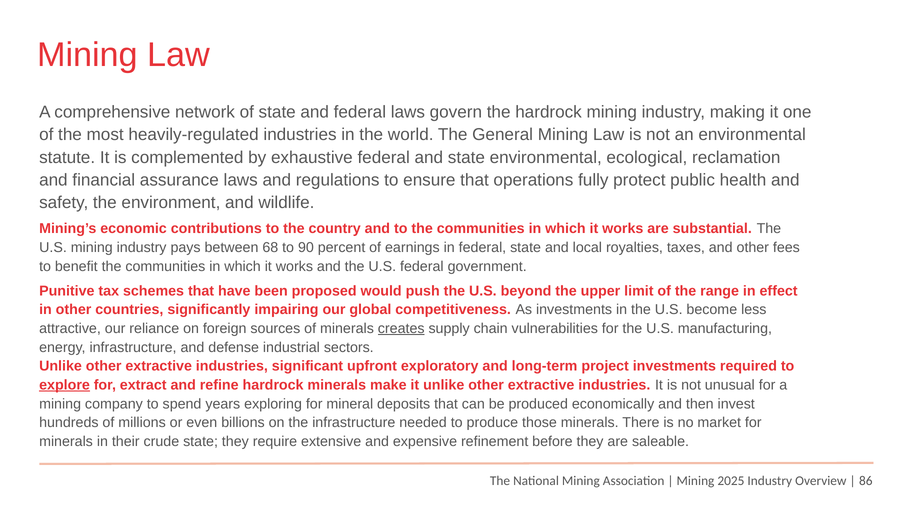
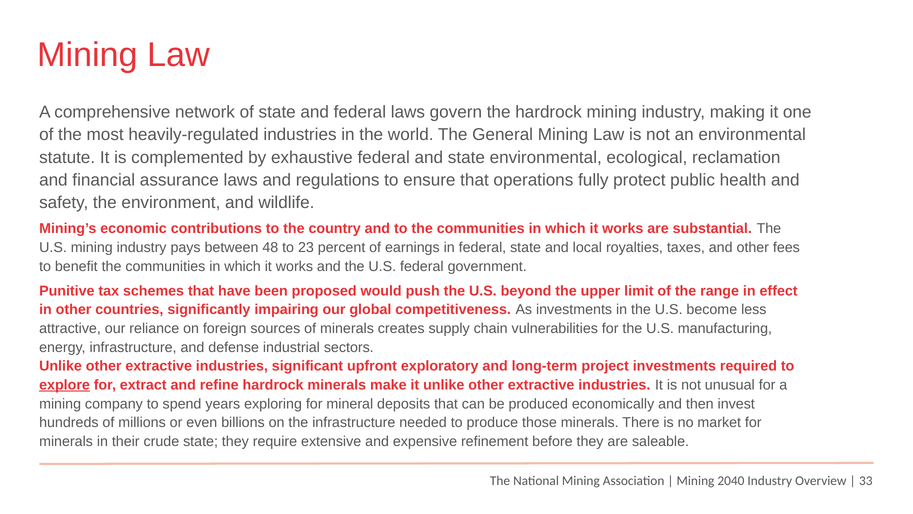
68: 68 -> 48 (270, 247)
90: 90 -> 23 (306, 247)
creates underline: present -> none (401, 328)
2025: 2025 -> 2040 (731, 480)
86: 86 -> 33 (866, 480)
